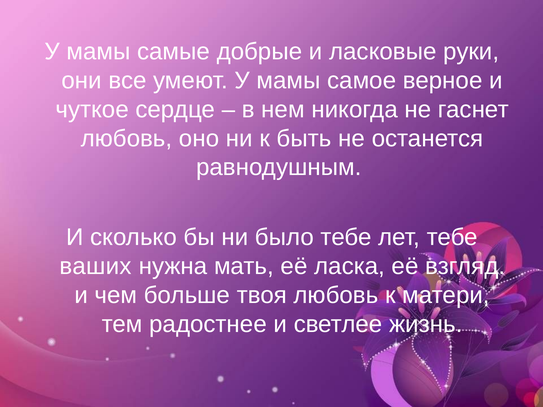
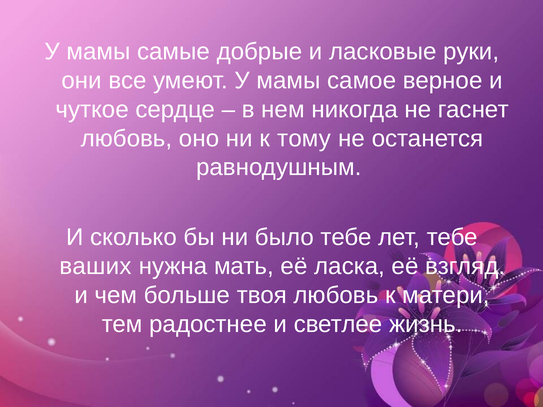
быть: быть -> тому (304, 138)
